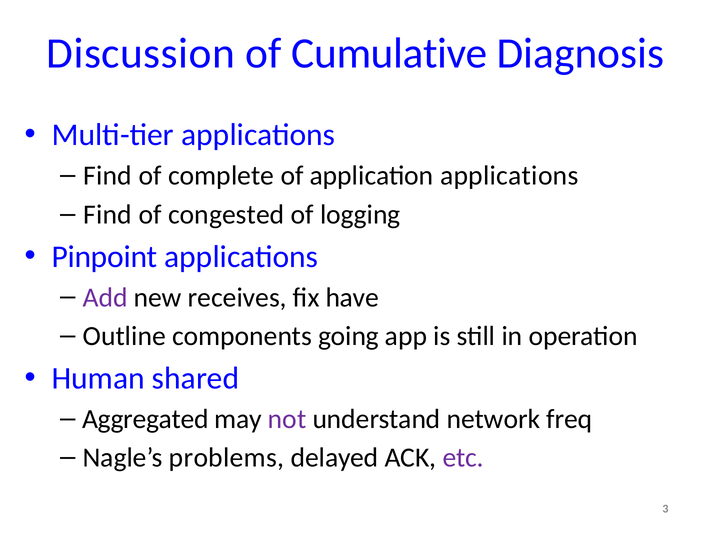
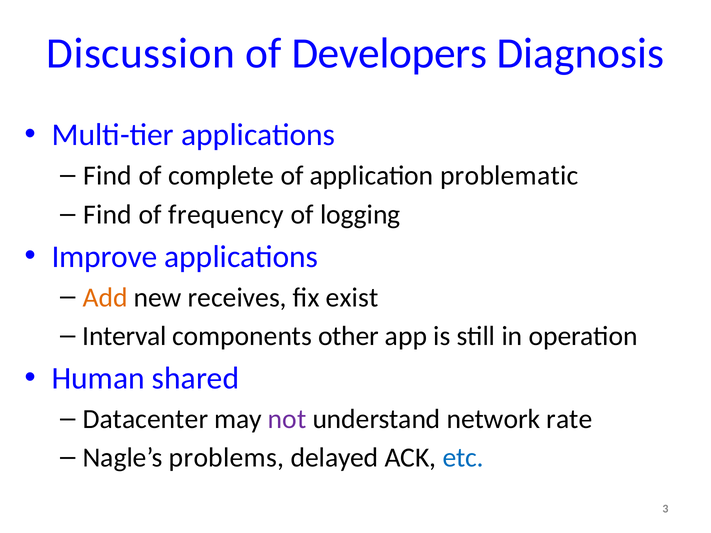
Cumulative: Cumulative -> Developers (389, 53)
application applications: applications -> problematic (509, 176)
congested: congested -> frequency (226, 215)
Pinpoint: Pinpoint -> Improve (104, 257)
Add colour: purple -> orange (105, 298)
have: have -> exist (352, 298)
Outline: Outline -> Interval (124, 336)
going: going -> other (349, 336)
Aggregated: Aggregated -> Datacenter (145, 419)
freq: freq -> rate (569, 419)
etc colour: purple -> blue (463, 458)
